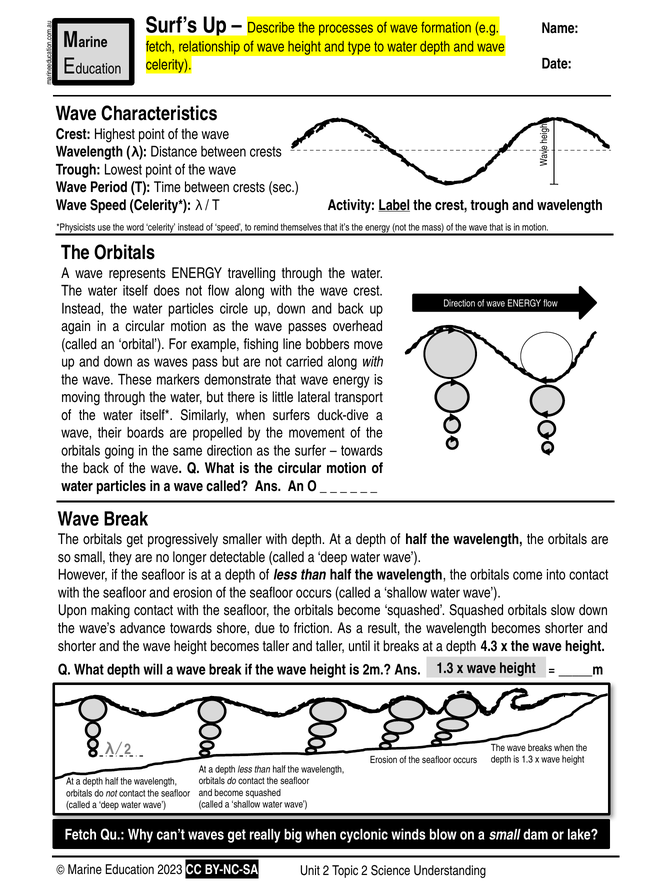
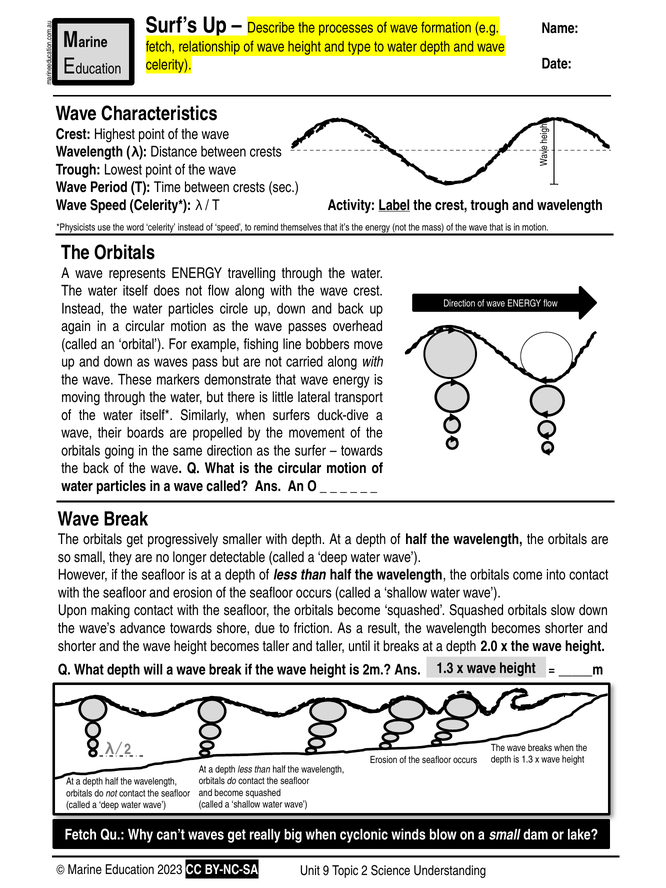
4.3: 4.3 -> 2.0 (489, 646)
Unit 2: 2 -> 9 (326, 871)
